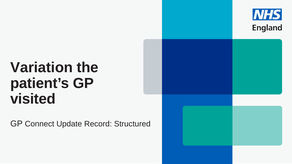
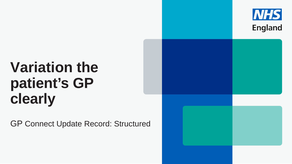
visited: visited -> clearly (33, 99)
